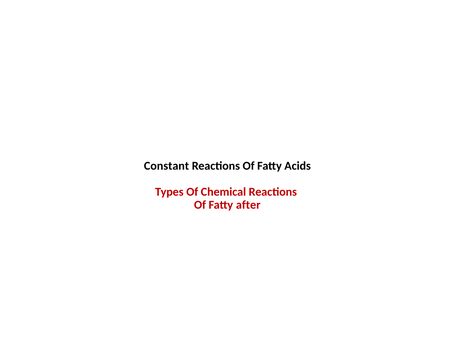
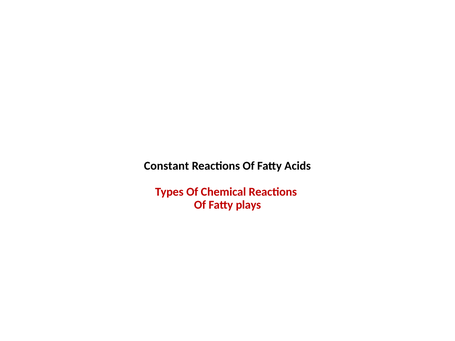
after: after -> plays (248, 205)
